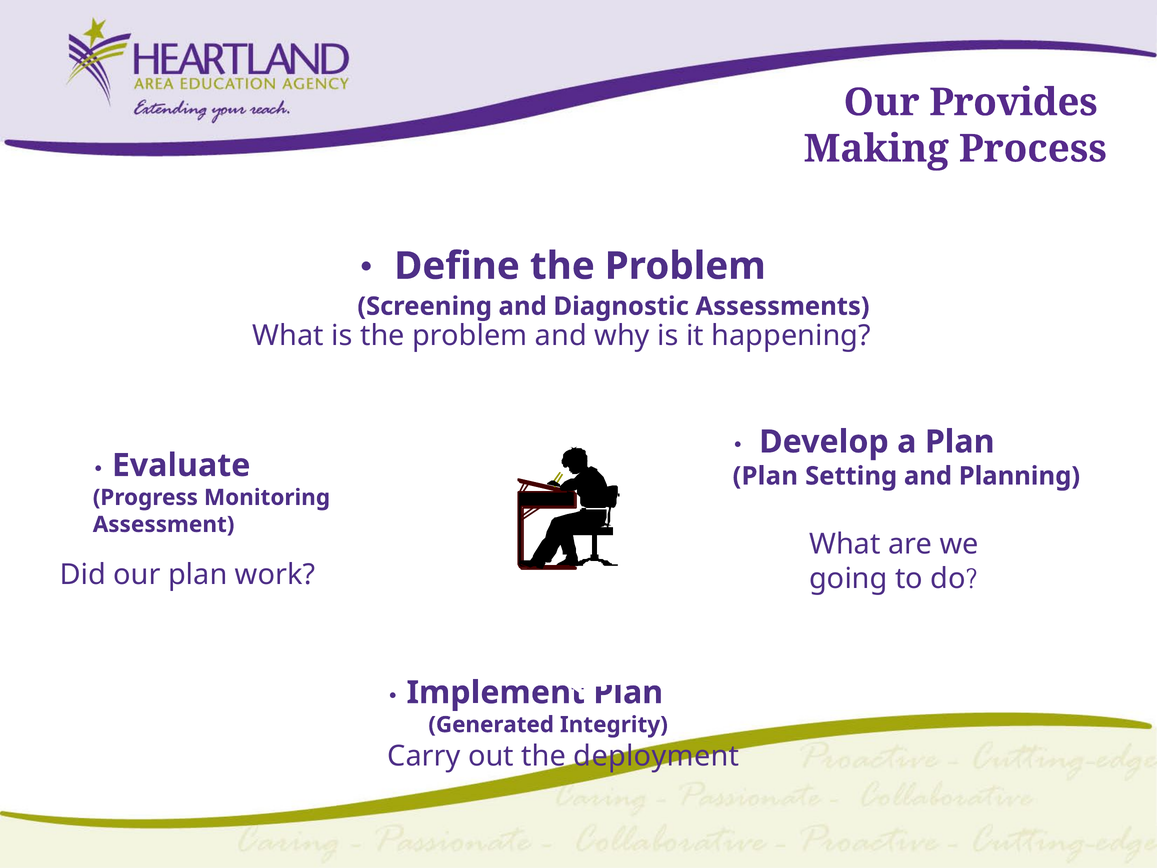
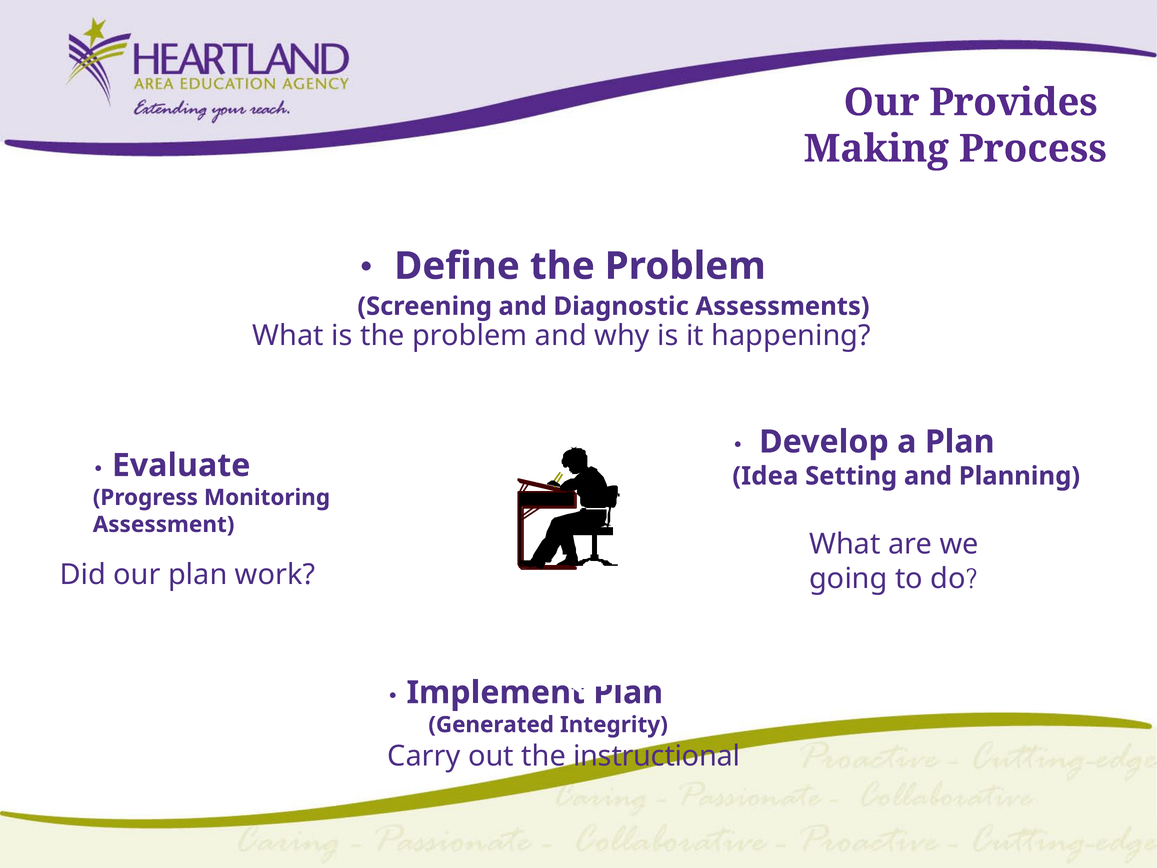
Plan: Plan -> Idea (765, 476)
deployment: deployment -> instructional (657, 756)
